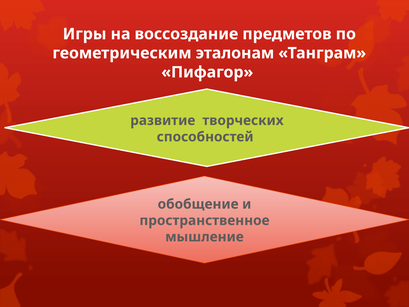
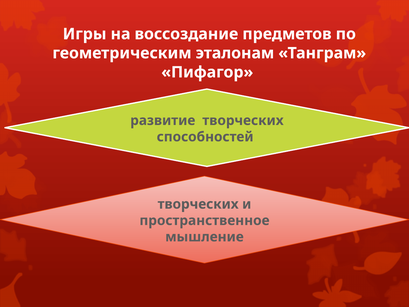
обобщение: обобщение -> творческих (198, 204)
